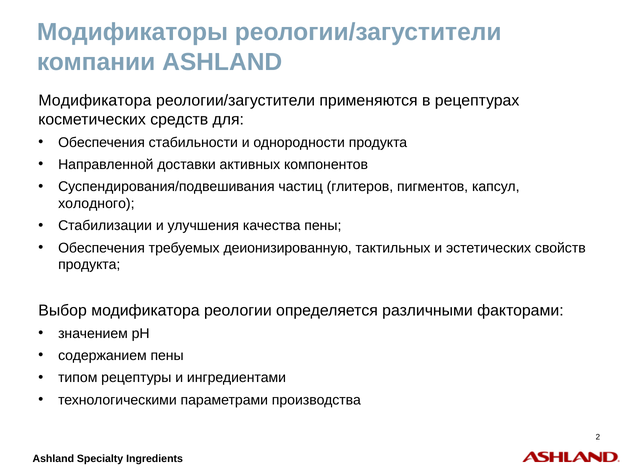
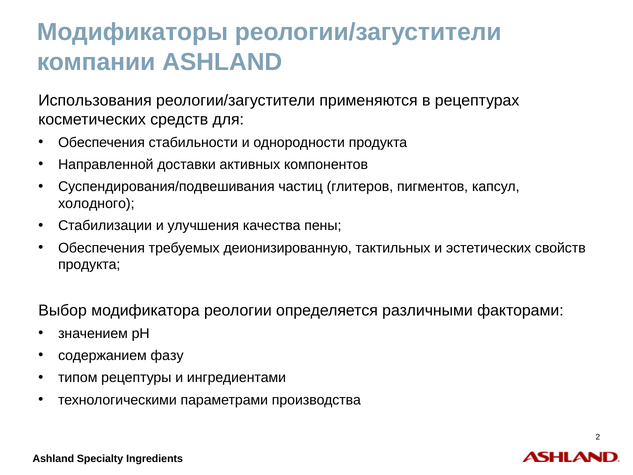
Модификатора: Модификатора -> Использования (95, 100)
содержанием пены: пены -> фазу (167, 355)
